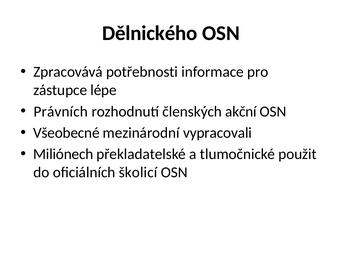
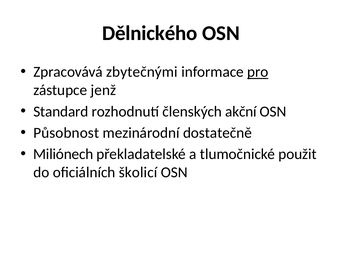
potřebnosti: potřebnosti -> zbytečnými (142, 72)
pro underline: none -> present (258, 72)
lépe: lépe -> jenž (103, 90)
Právních: Právních -> Standard (61, 111)
Všeobecné: Všeobecné -> Působnost (66, 133)
vypracovali: vypracovali -> dostatečně (217, 133)
